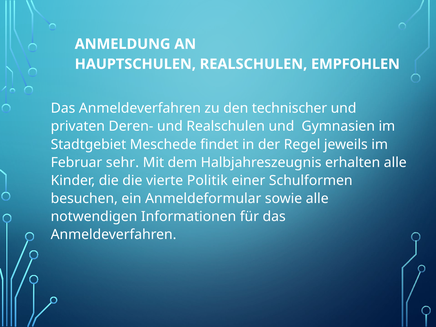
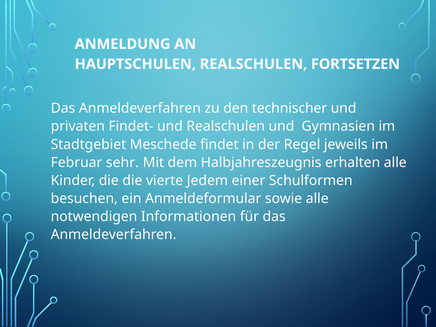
EMPFOHLEN: EMPFOHLEN -> FORTSETZEN (355, 64)
Deren-: Deren- -> Findet- (131, 126)
Politik: Politik -> Jedem (207, 180)
